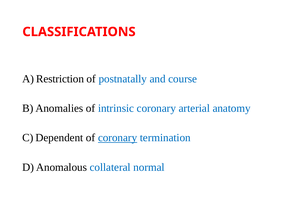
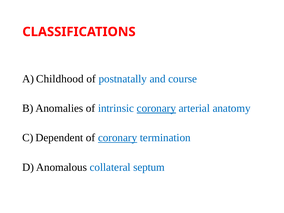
Restriction: Restriction -> Childhood (60, 79)
coronary underline: none -> present (156, 108)
normal: normal -> septum (149, 167)
